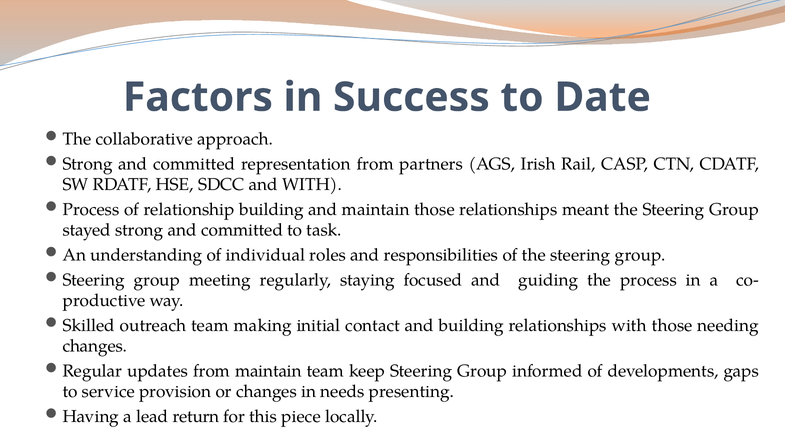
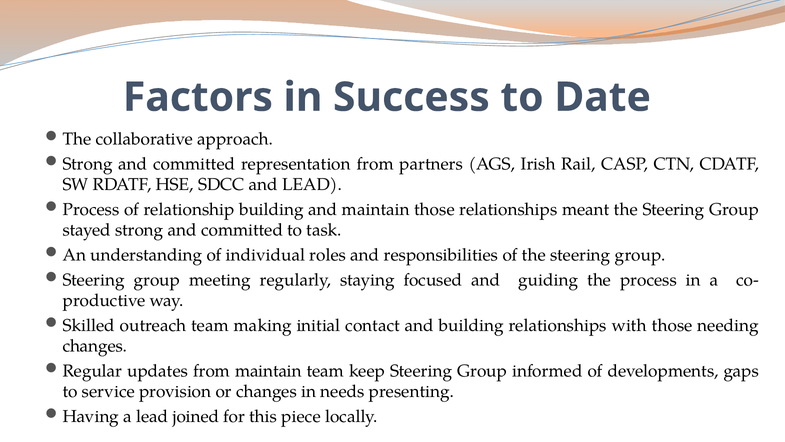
and WITH: WITH -> LEAD (312, 184)
return: return -> joined (196, 416)
